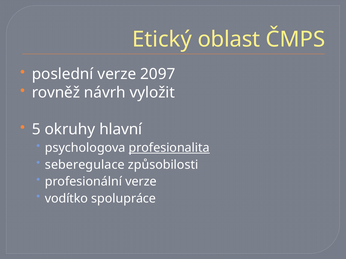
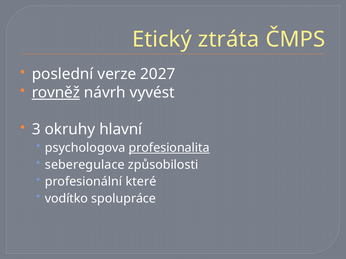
oblast: oblast -> ztráta (229, 39)
2097: 2097 -> 2027 (158, 74)
rovněž underline: none -> present (56, 93)
vyložit: vyložit -> vyvést (152, 93)
5: 5 -> 3 (36, 130)
profesionální verze: verze -> které (141, 182)
